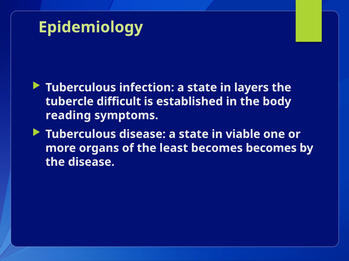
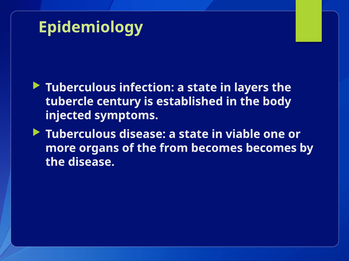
difficult: difficult -> century (119, 102)
reading: reading -> injected (68, 116)
least: least -> from (174, 148)
